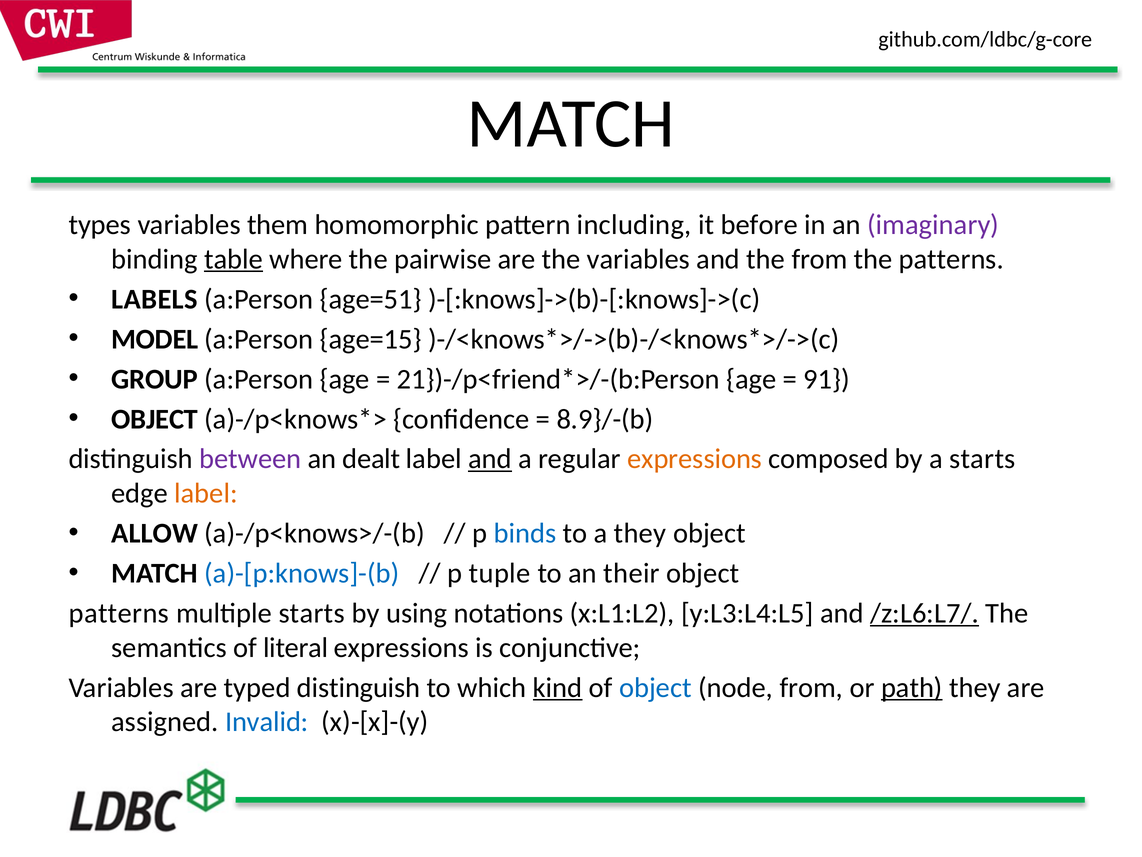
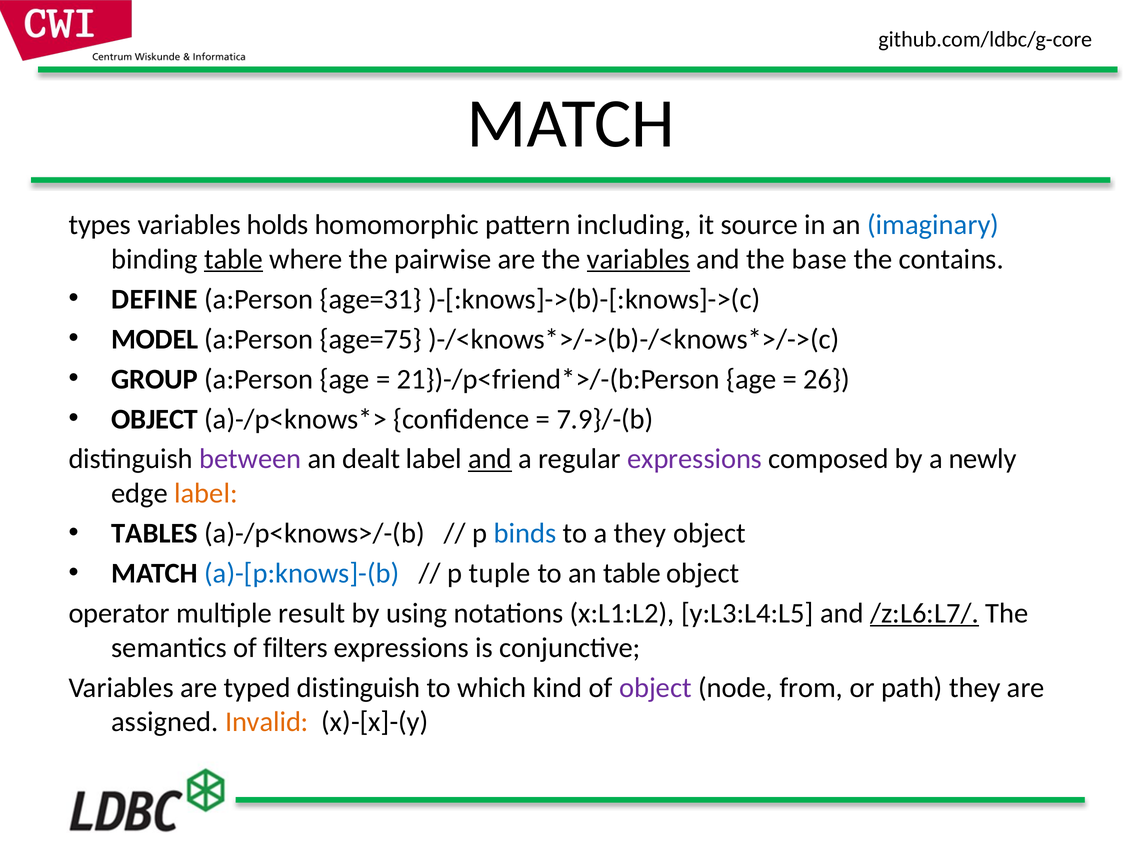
them: them -> holds (278, 225)
before: before -> source (759, 225)
imaginary colour: purple -> blue (933, 225)
variables underline: none -> present (638, 259)
the from: from -> base (819, 259)
the patterns: patterns -> contains (951, 259)
LABELS: LABELS -> DEFINE (155, 299)
age=51: age=51 -> age=31 (371, 299)
age=15: age=15 -> age=75 (371, 339)
91: 91 -> 26 (827, 379)
8.9}/-(b: 8.9}/-(b -> 7.9}/-(b (605, 419)
expressions colour: orange -> purple (695, 459)
a starts: starts -> newly (983, 459)
ALLOW: ALLOW -> TABLES (155, 533)
an their: their -> table (632, 573)
patterns: patterns -> operator (119, 613)
multiple starts: starts -> result (312, 613)
literal: literal -> filters (296, 647)
kind underline: present -> none (558, 687)
object colour: blue -> purple (655, 687)
path underline: present -> none (912, 687)
Invalid colour: blue -> orange (267, 721)
